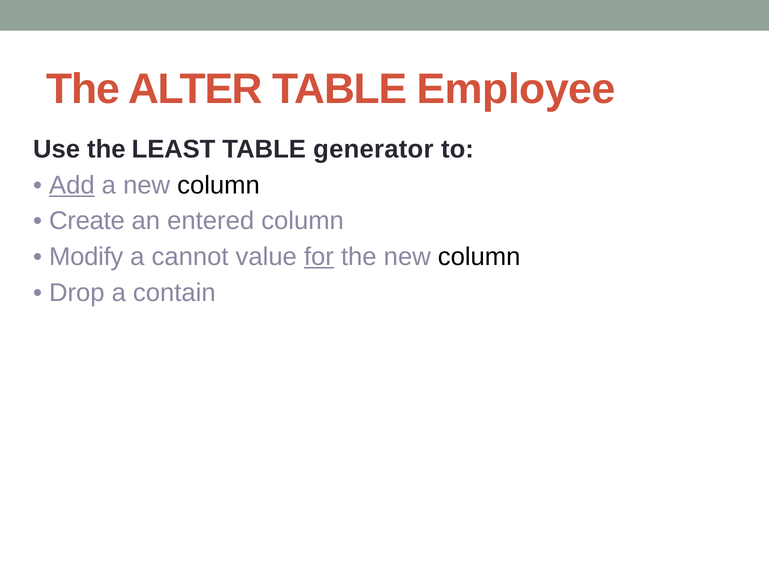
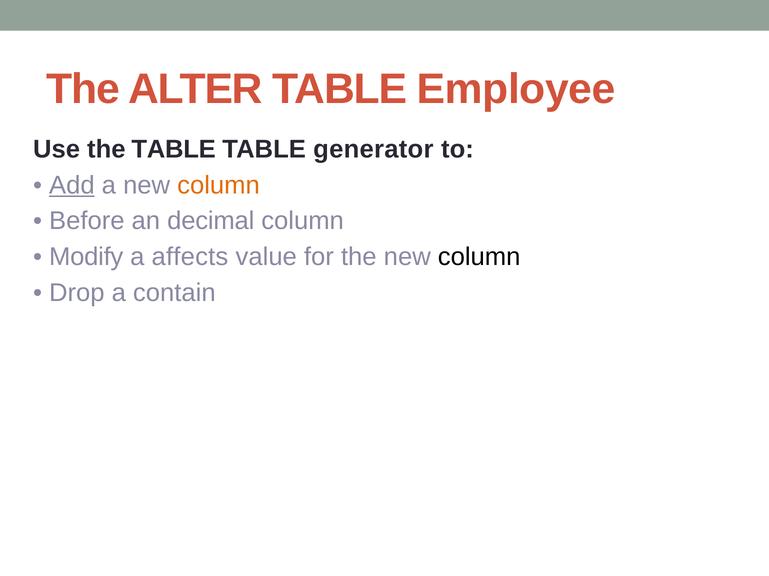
the LEAST: LEAST -> TABLE (174, 149)
column colour: black -> orange (219, 185)
Create: Create -> Before (87, 221)
entered: entered -> decimal (211, 221)
cannot: cannot -> affects (190, 257)
for underline: present -> none (319, 257)
